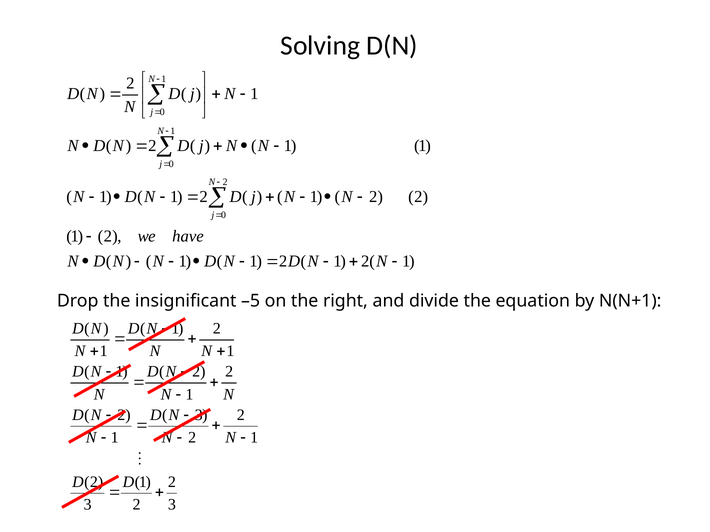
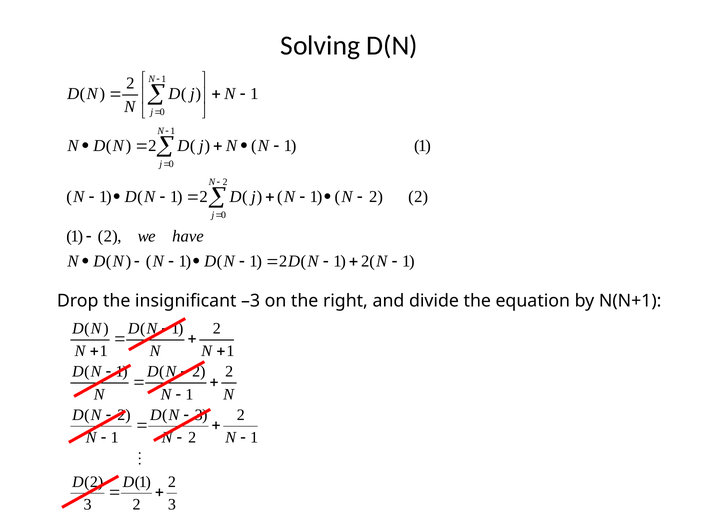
–5: –5 -> –3 (251, 301)
